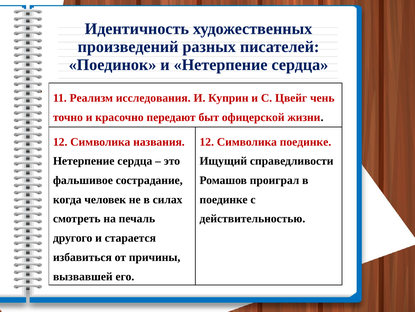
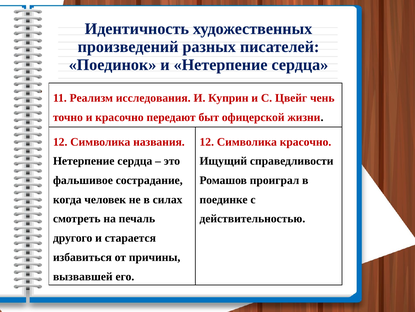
Символика поединке: поединке -> красочно (306, 142)
